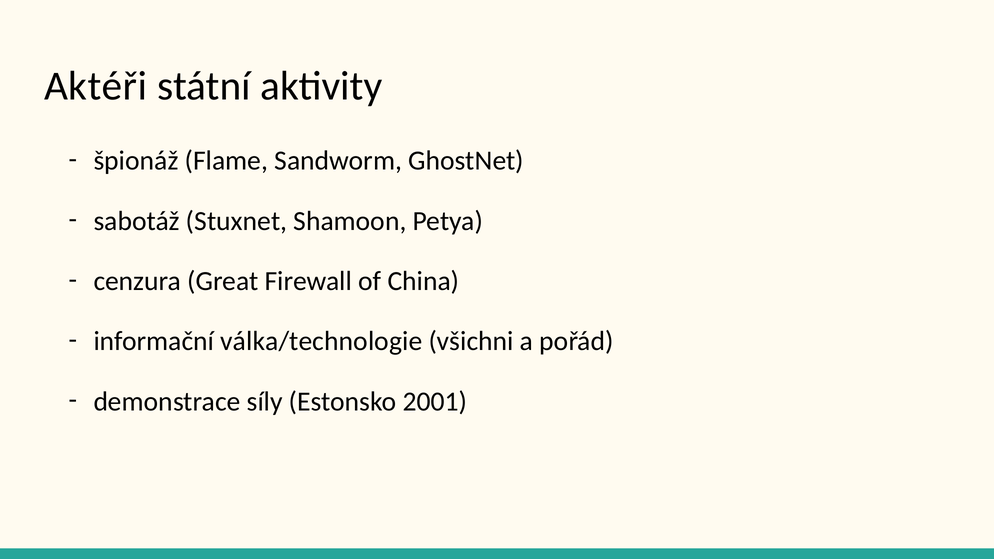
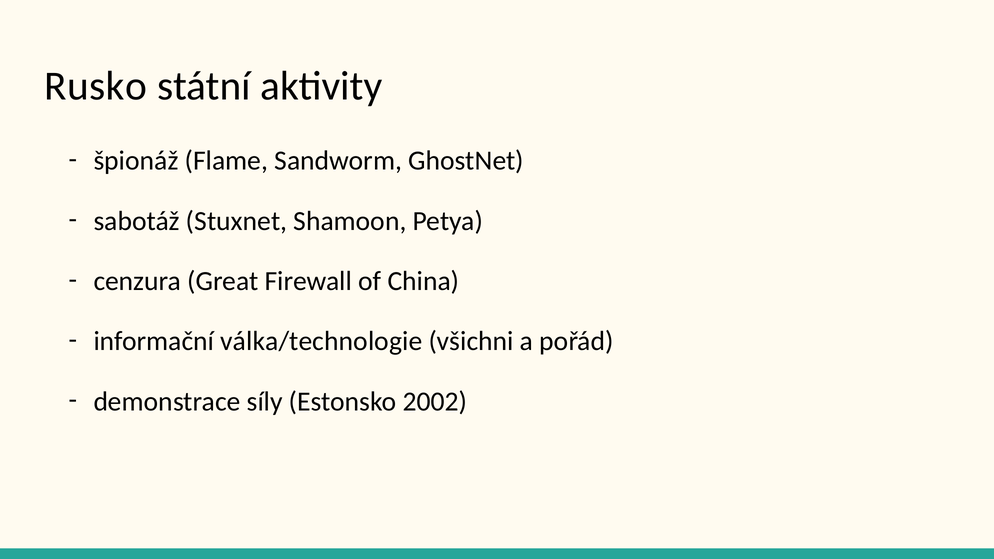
Aktéři: Aktéři -> Rusko (96, 86)
2001: 2001 -> 2002 (435, 402)
